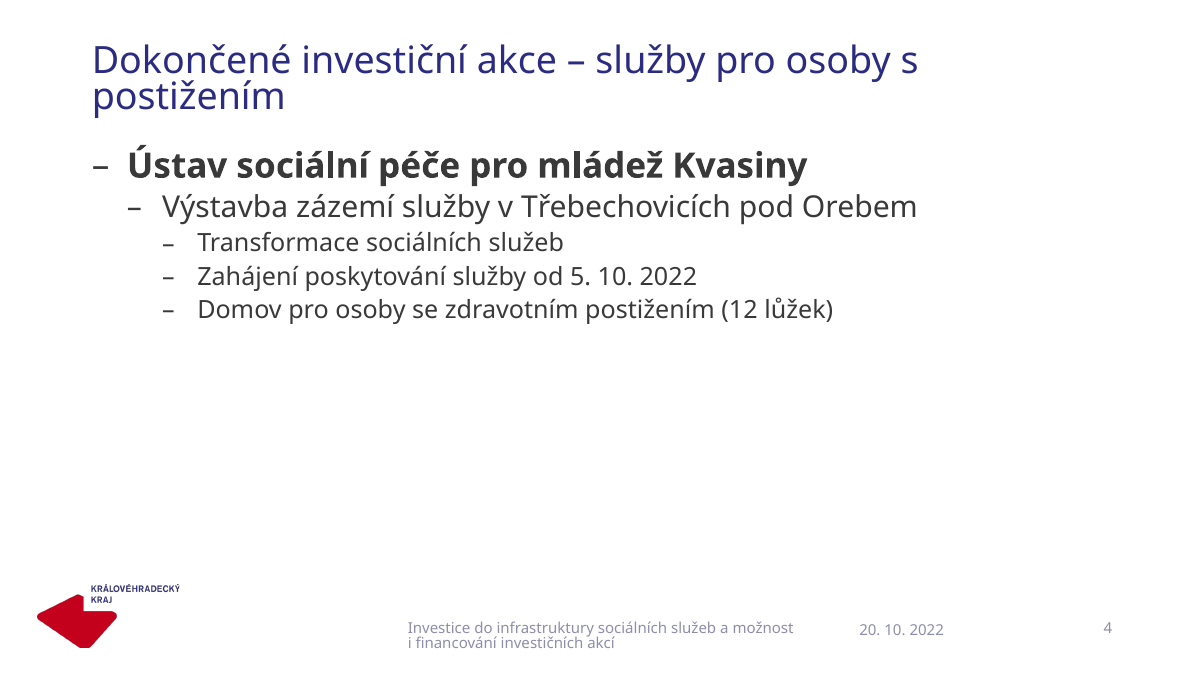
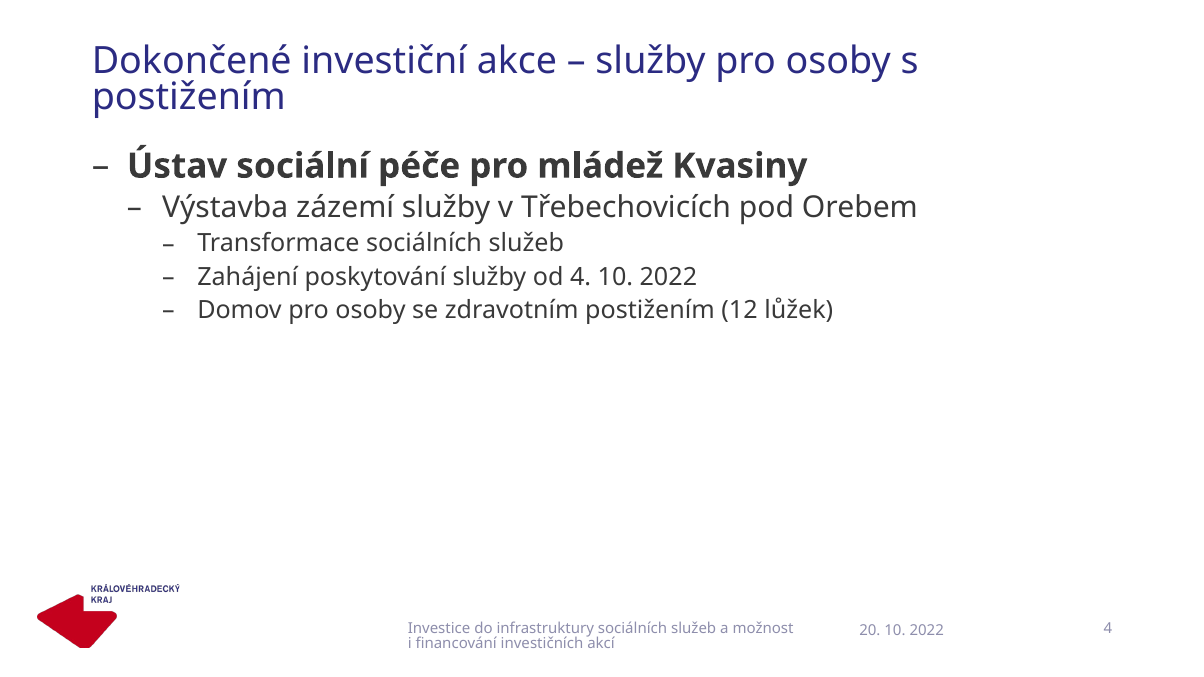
od 5: 5 -> 4 (581, 277)
